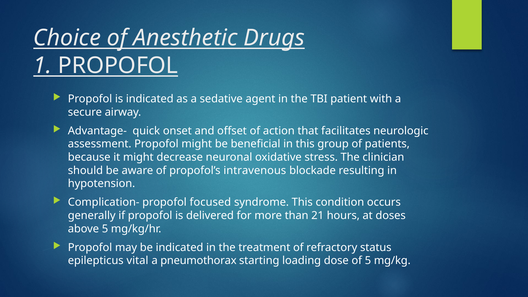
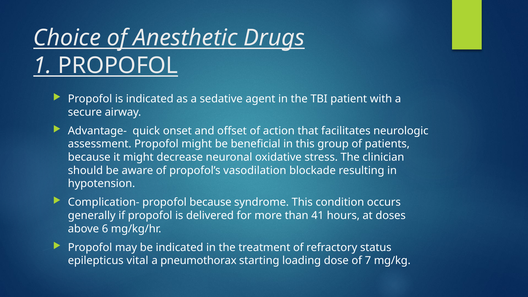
intravenous: intravenous -> vasodilation (255, 170)
propofol focused: focused -> because (210, 202)
21: 21 -> 41 (318, 216)
above 5: 5 -> 6 (105, 229)
of 5: 5 -> 7 (368, 261)
